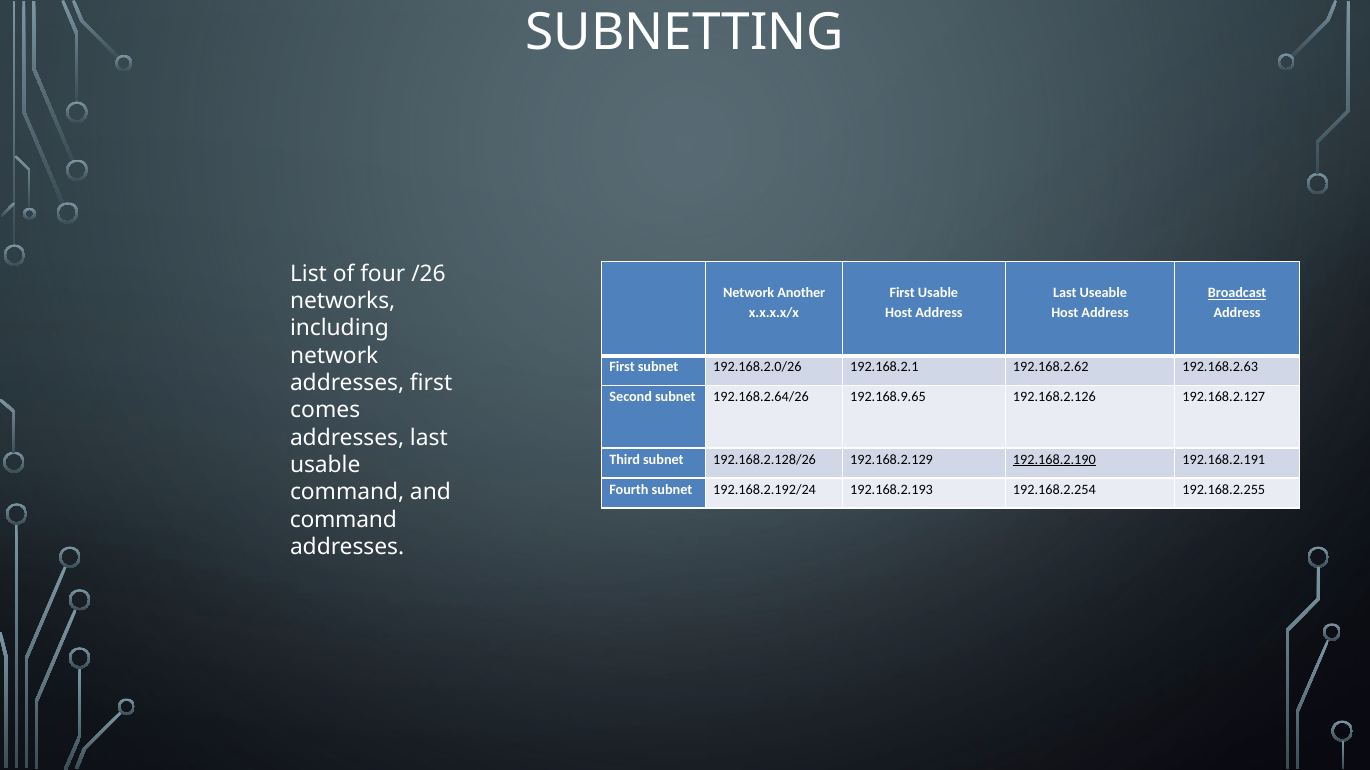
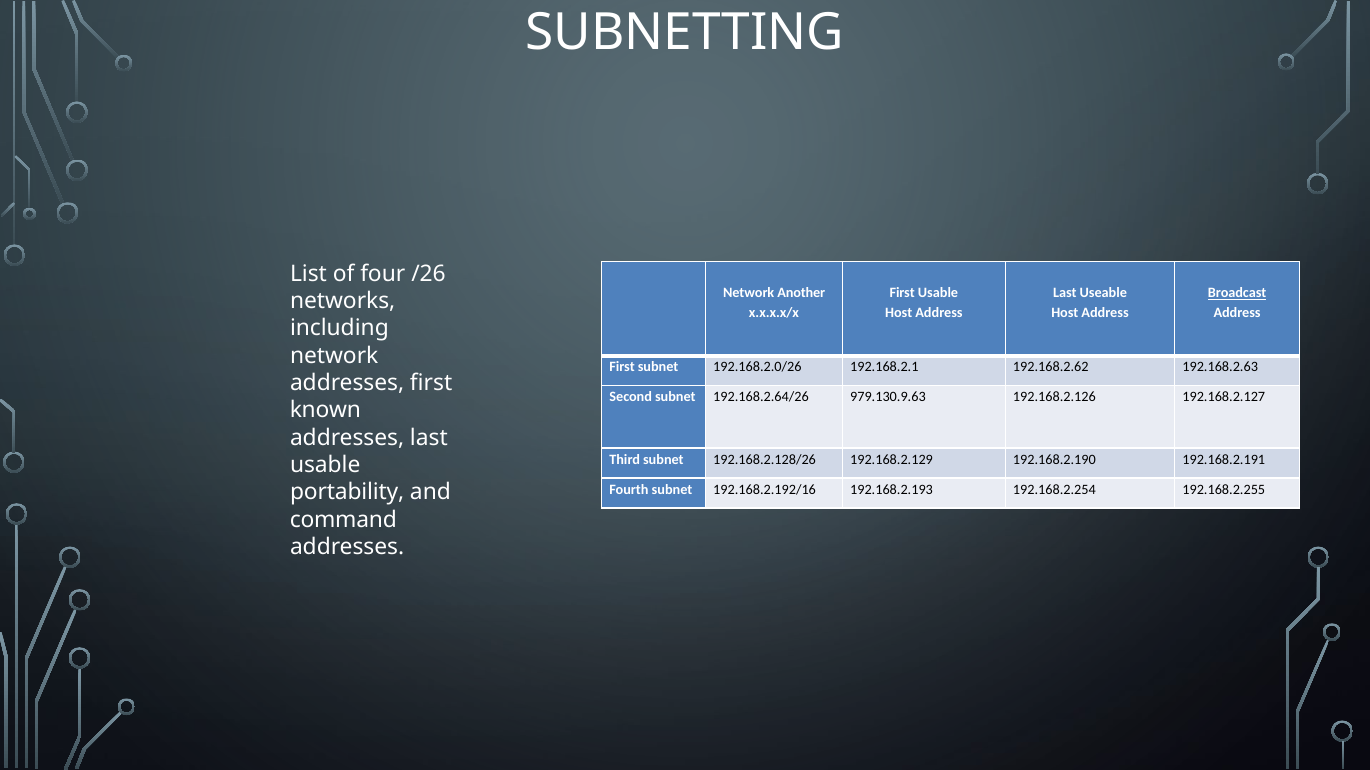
192.168.9.65: 192.168.9.65 -> 979.130.9.63 (888, 398)
comes: comes -> known (325, 411)
192.168.2.190 underline: present -> none (1054, 460)
192.168.2.192/24: 192.168.2.192/24 -> 192.168.2.192/16 (765, 490)
command: command -> portability (347, 493)
